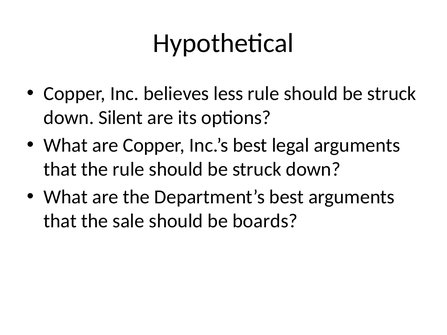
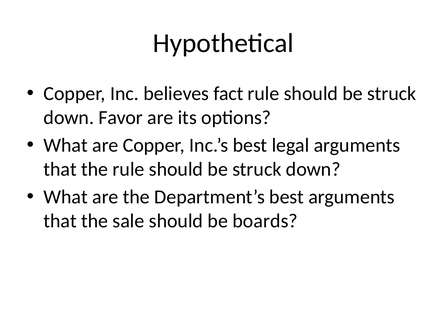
less: less -> fact (228, 94)
Silent: Silent -> Favor (121, 118)
